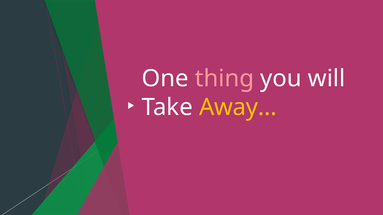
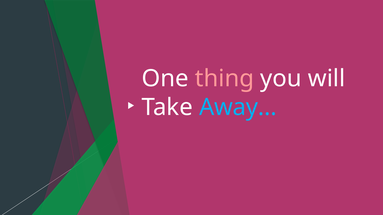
Away… colour: yellow -> light blue (238, 107)
